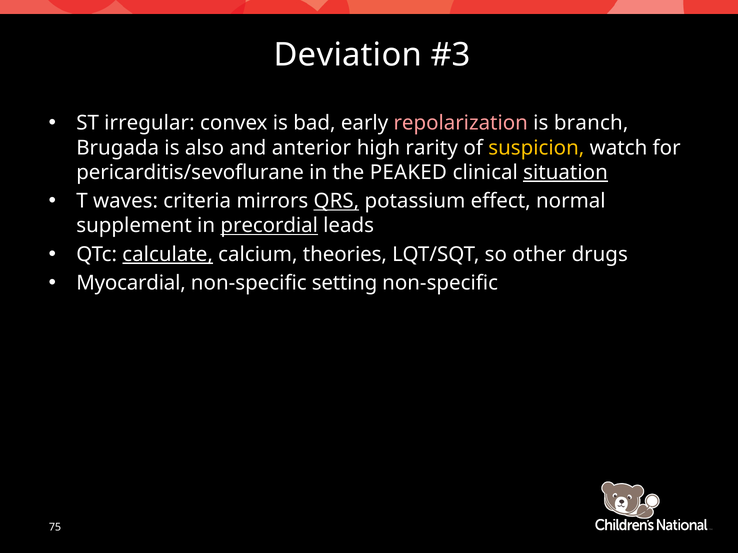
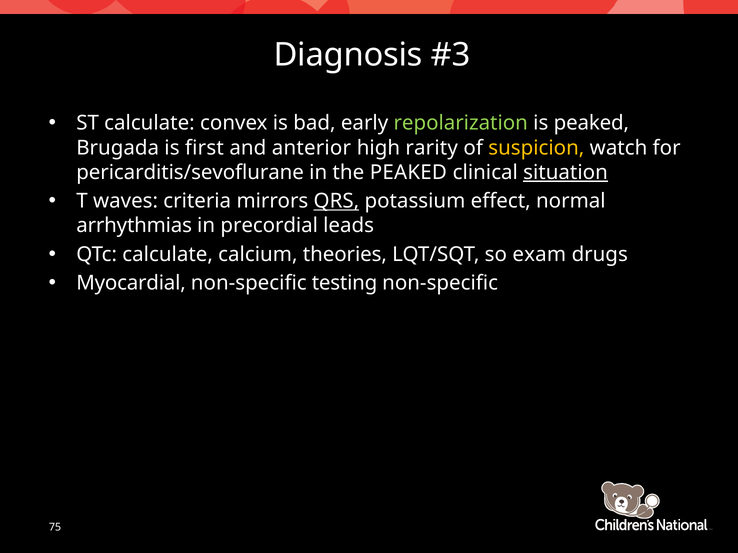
Deviation: Deviation -> Diagnosis (348, 55)
ST irregular: irregular -> calculate (149, 123)
repolarization colour: pink -> light green (461, 123)
is branch: branch -> peaked (591, 123)
also: also -> first (204, 148)
supplement: supplement -> arrhythmias (134, 226)
precordial underline: present -> none (269, 226)
calculate underline: present -> none (168, 255)
other: other -> exam (539, 255)
setting: setting -> testing (345, 283)
